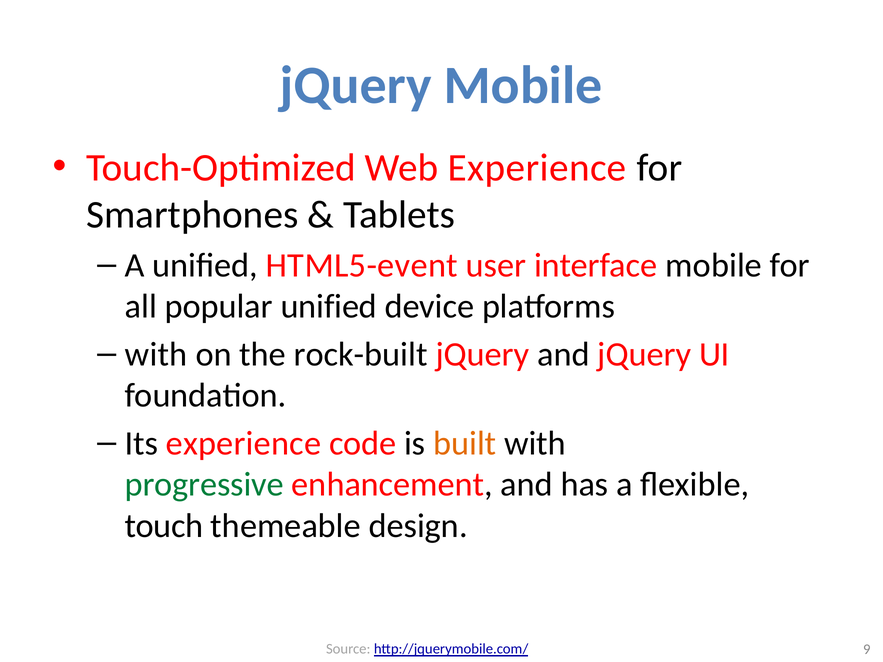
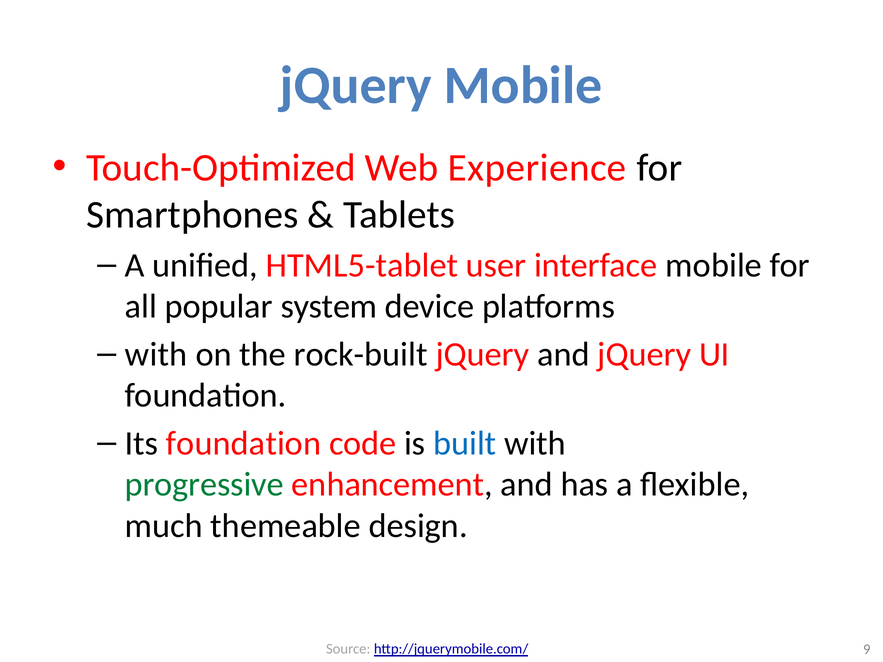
HTML5-event: HTML5-event -> HTML5-tablet (362, 265)
popular unified: unified -> system (329, 307)
Its experience: experience -> foundation (244, 444)
built colour: orange -> blue (465, 444)
touch: touch -> much (164, 526)
